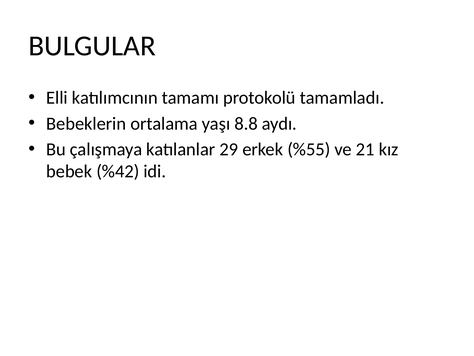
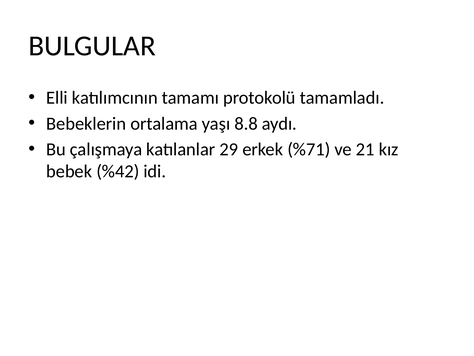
%55: %55 -> %71 (309, 149)
